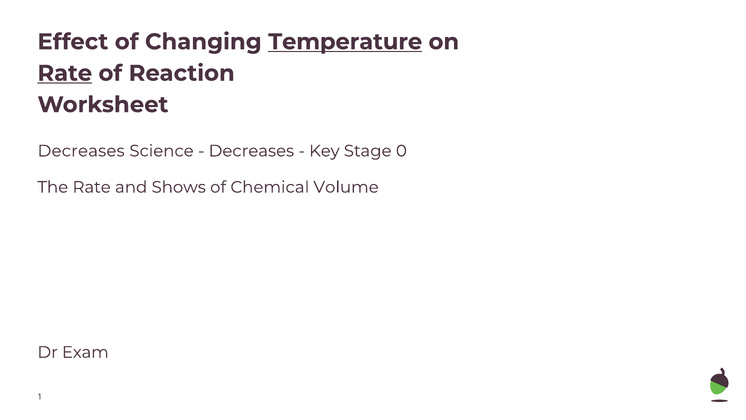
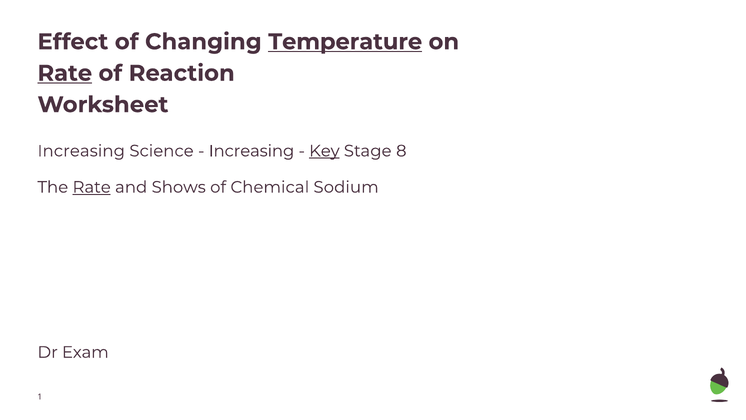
Decreases: Decreases -> Increasing (81, 151)
Decreases: Decreases -> Increasing (251, 151)
Key underline: none -> present (324, 151)
0: 0 -> 8 (401, 151)
Rate underline: none -> present (92, 187)
Volume: Volume -> Sodium (346, 187)
